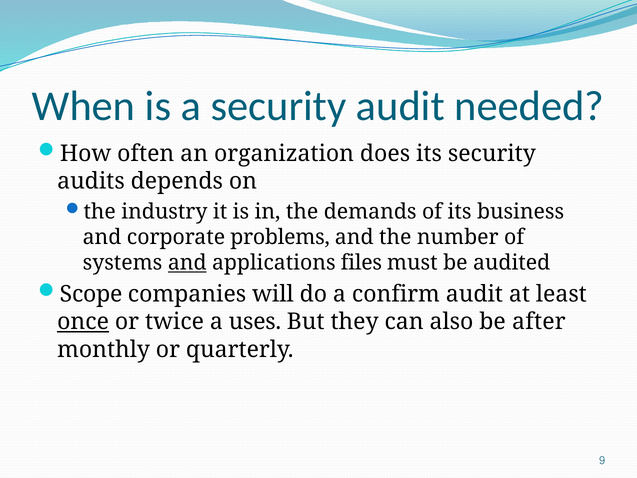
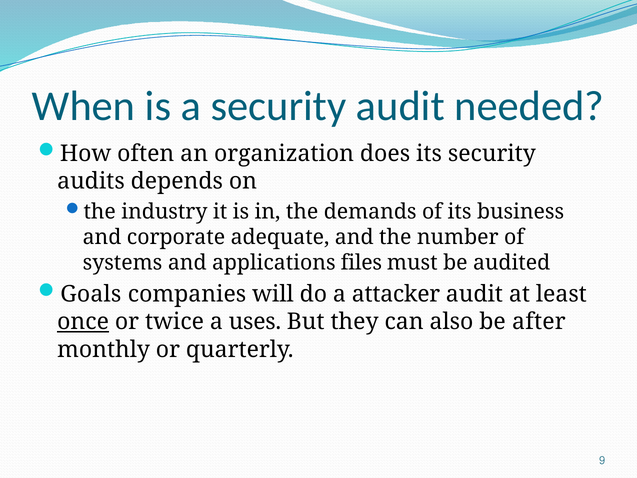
problems: problems -> adequate (280, 237)
and underline: present -> none (187, 263)
Scope: Scope -> Goals (91, 294)
confirm: confirm -> attacker (396, 294)
